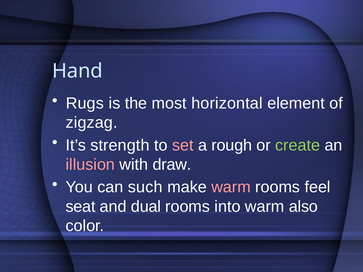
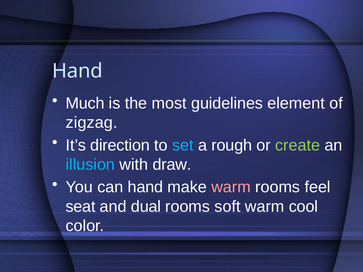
Rugs: Rugs -> Much (85, 103)
horizontal: horizontal -> guidelines (227, 103)
strength: strength -> direction (120, 145)
set colour: pink -> light blue (183, 145)
illusion colour: pink -> light blue (90, 165)
can such: such -> hand (145, 187)
into: into -> soft (227, 207)
also: also -> cool (303, 207)
